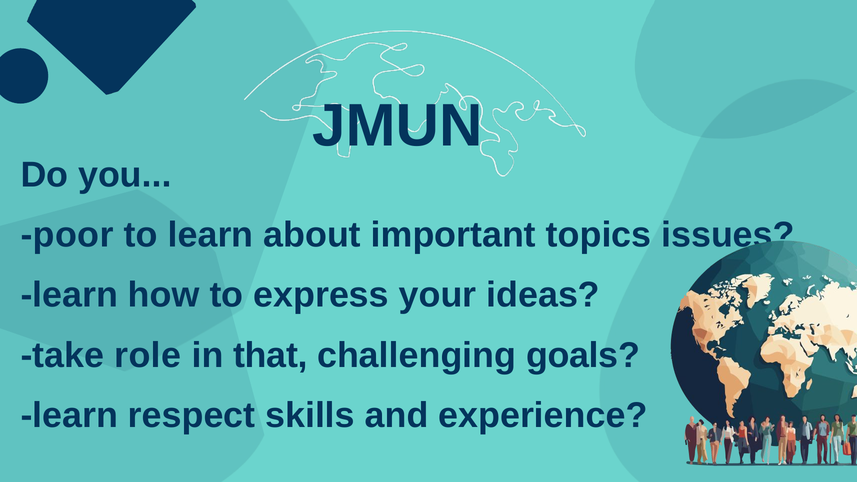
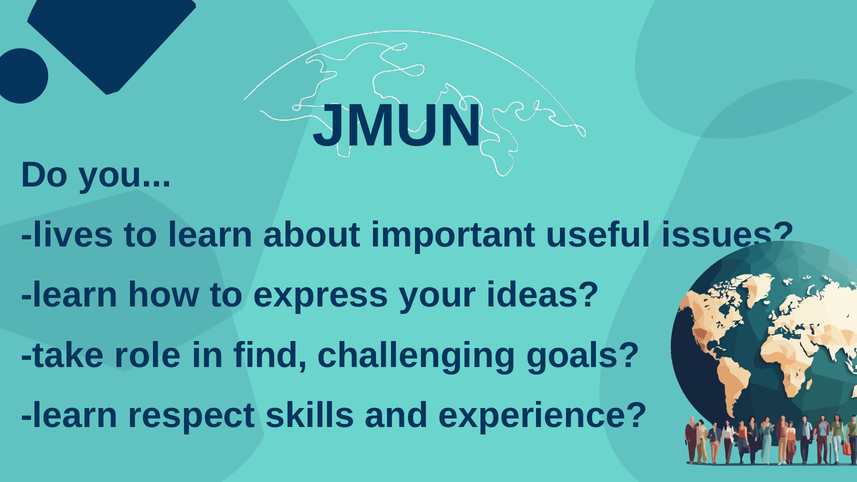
poor: poor -> lives (67, 235)
topics: topics -> useful (599, 235)
that: that -> find (270, 355)
